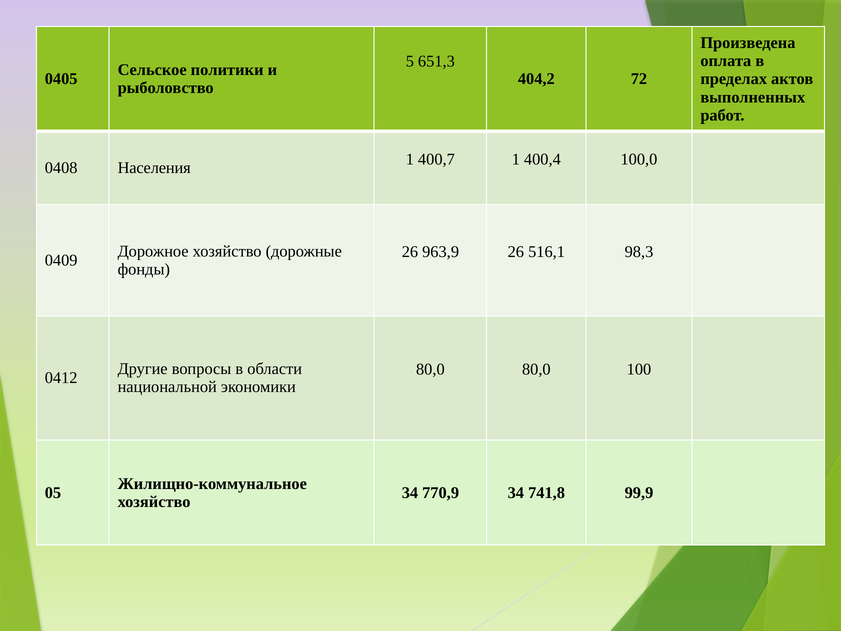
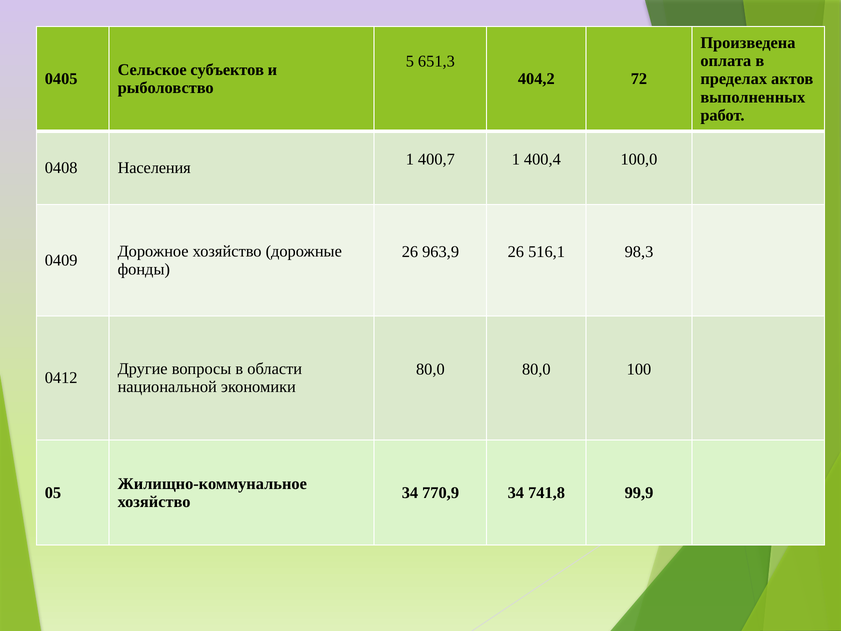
политики: политики -> субъектов (227, 70)
